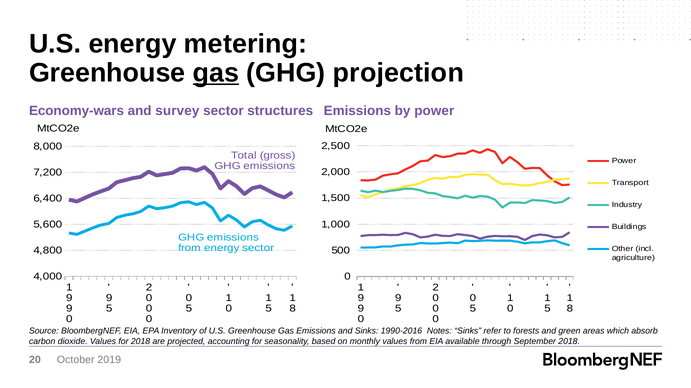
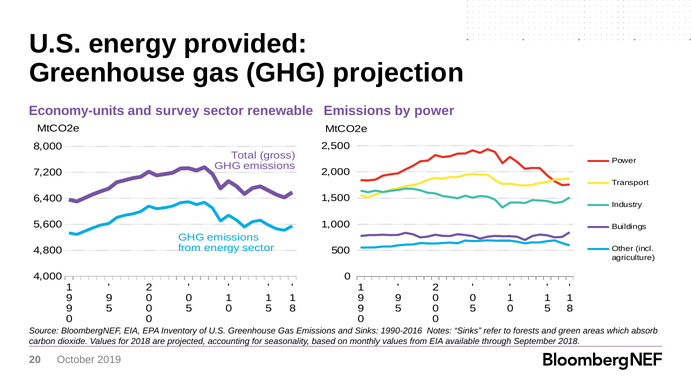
metering: metering -> provided (246, 44)
gas underline: present -> none (216, 73)
Economy-wars: Economy-wars -> Economy-units (77, 111)
structures: structures -> renewable (280, 111)
